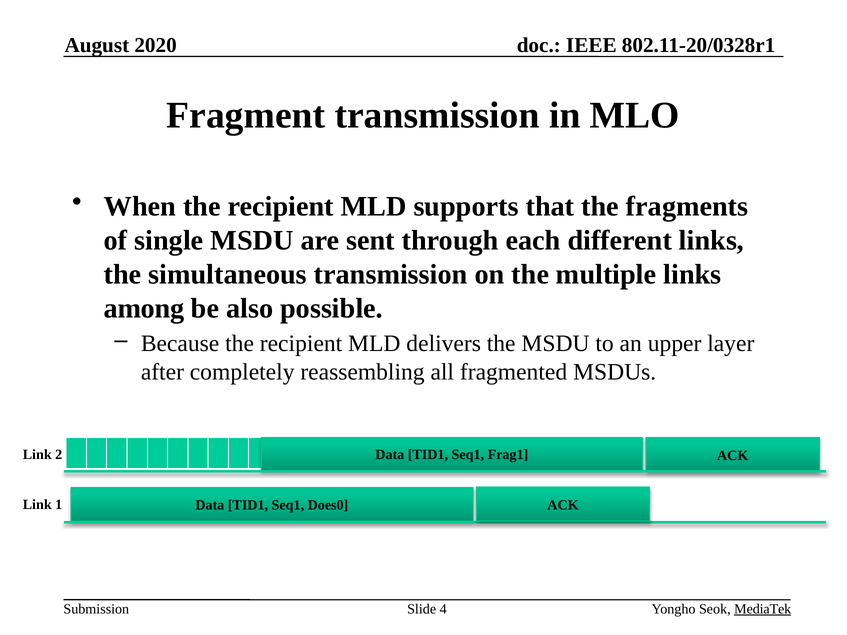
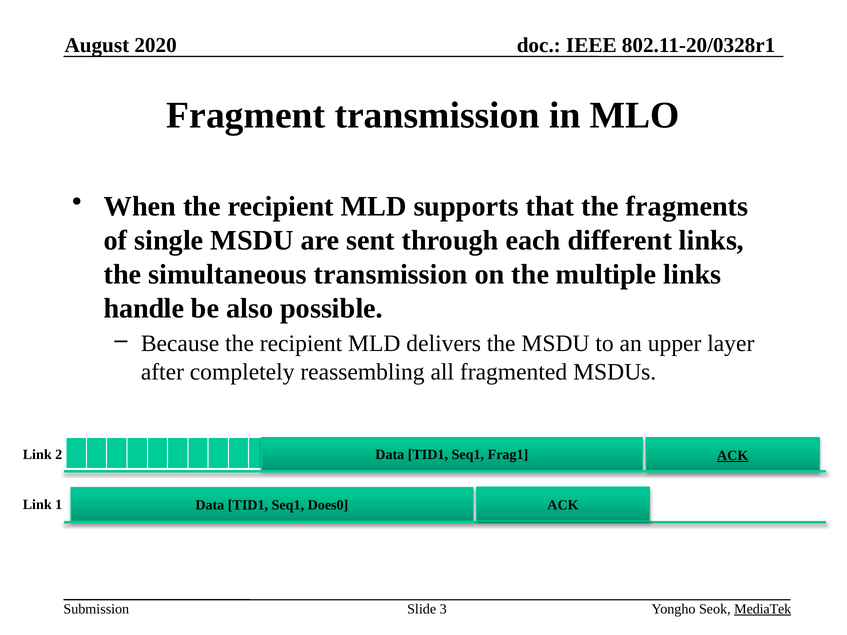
among: among -> handle (144, 308)
ACK underline: none -> present (733, 456)
4: 4 -> 3 (443, 609)
